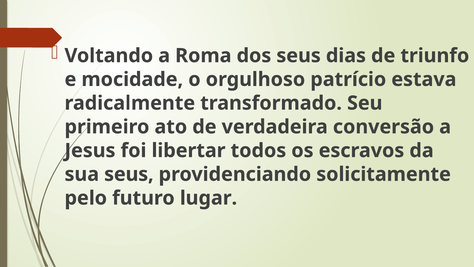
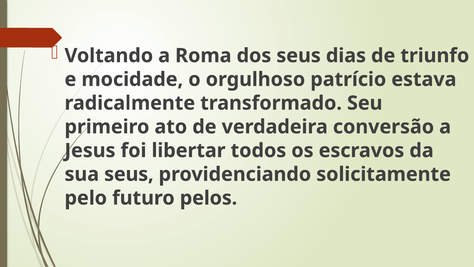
lugar: lugar -> pelos (209, 198)
